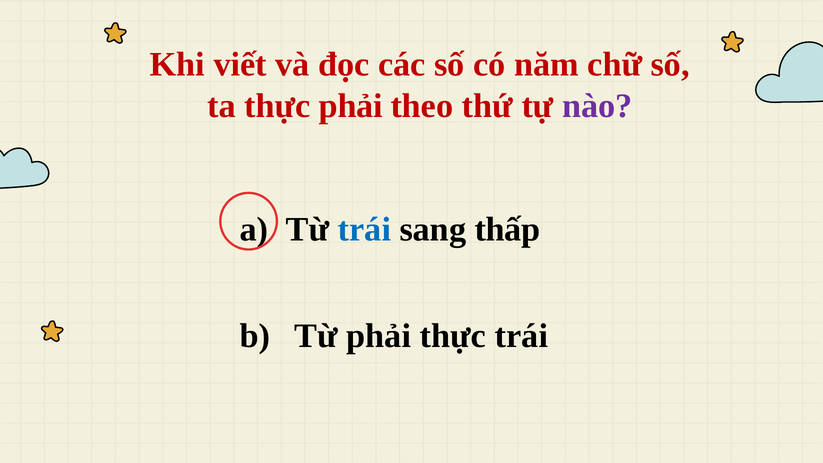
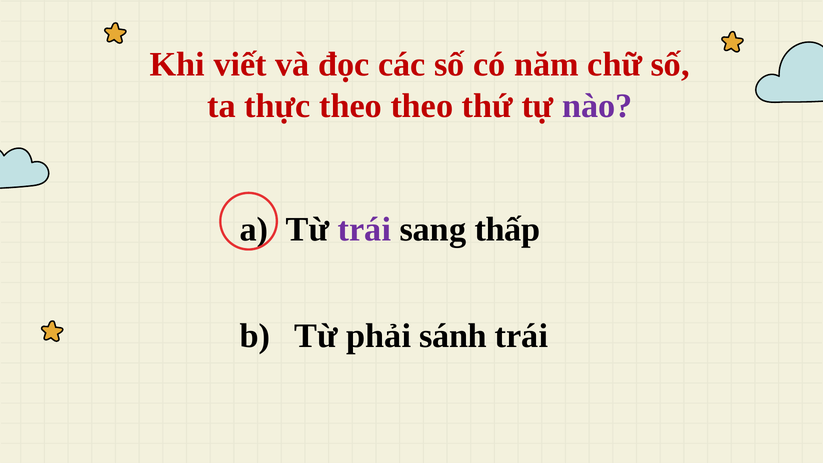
thực phải: phải -> theo (351, 106)
trái colour: blue -> purple (364, 229)
phải thực: thực -> sánh (453, 336)
